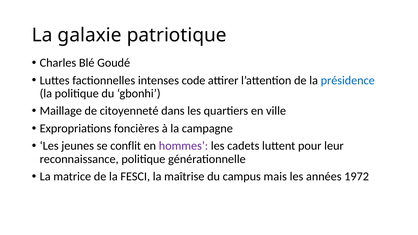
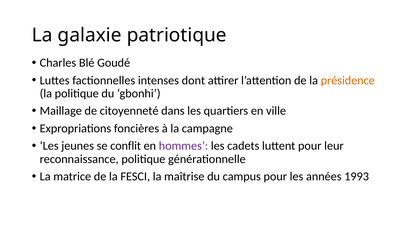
code: code -> dont (193, 80)
présidence colour: blue -> orange (348, 80)
campus mais: mais -> pour (275, 177)
1972: 1972 -> 1993 (357, 177)
